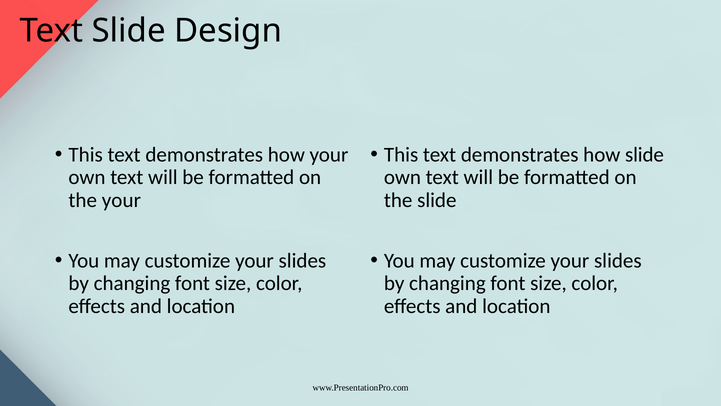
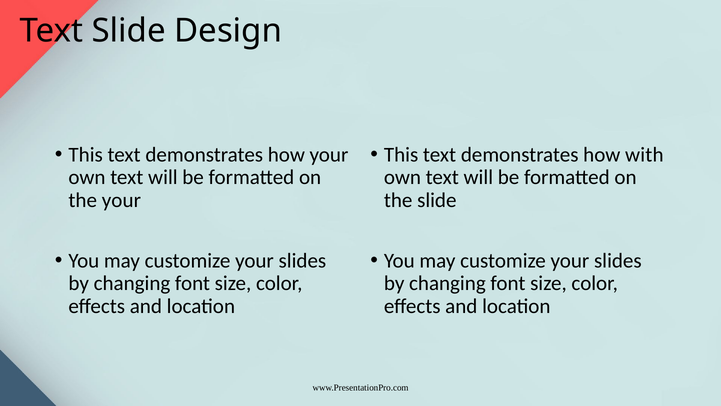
how slide: slide -> with (644, 155)
